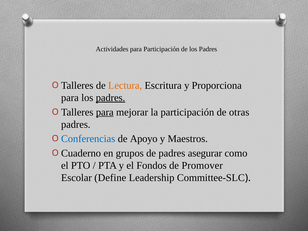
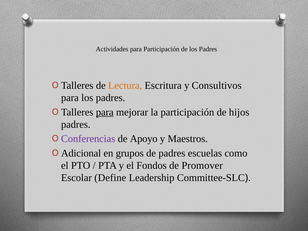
Proporciona: Proporciona -> Consultivos (217, 85)
padres underline: present -> none (111, 98)
otras: otras -> hijos (239, 112)
Conferencias colour: blue -> purple (88, 139)
Cuaderno: Cuaderno -> Adicional (81, 153)
asegurar: asegurar -> escuelas (205, 153)
